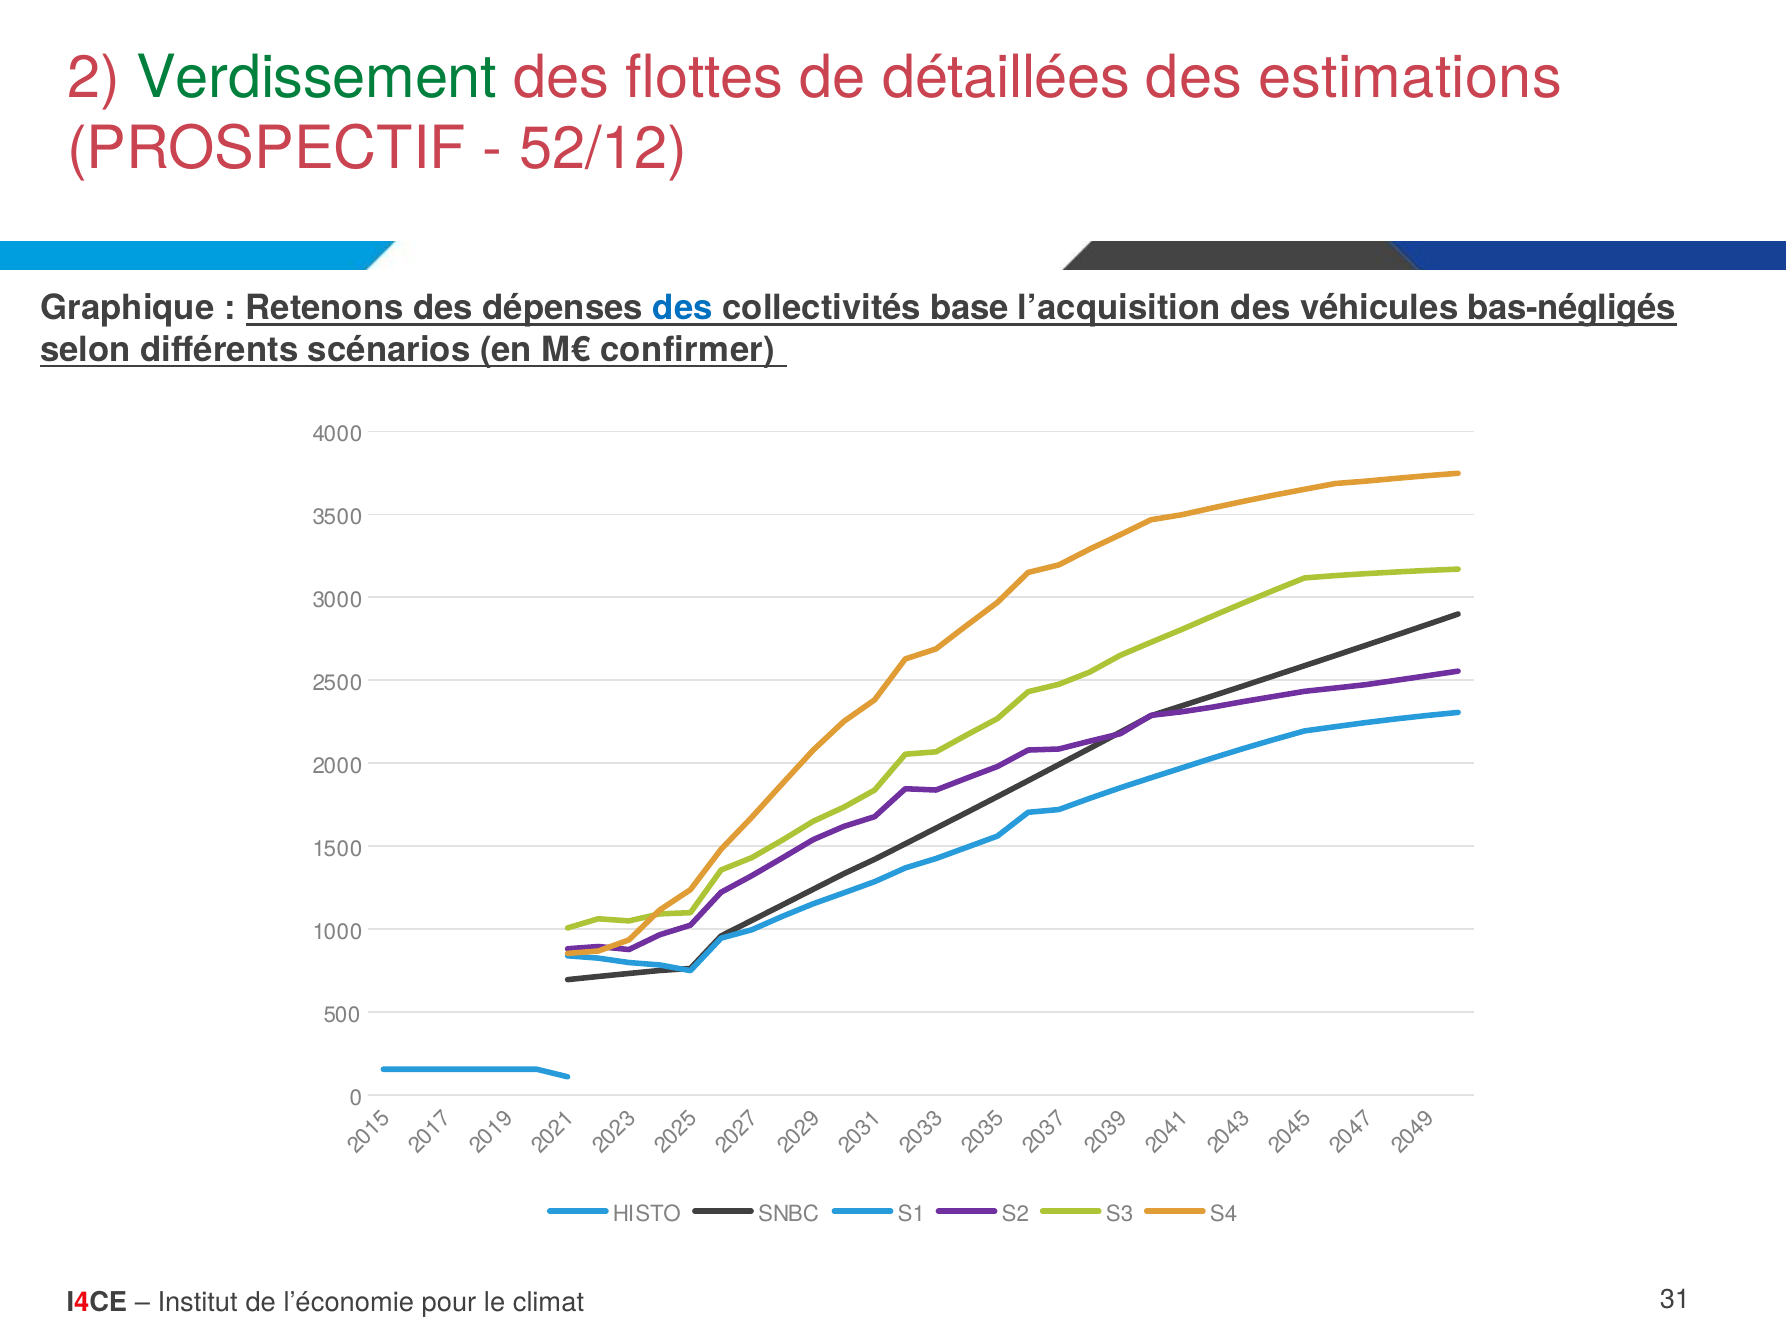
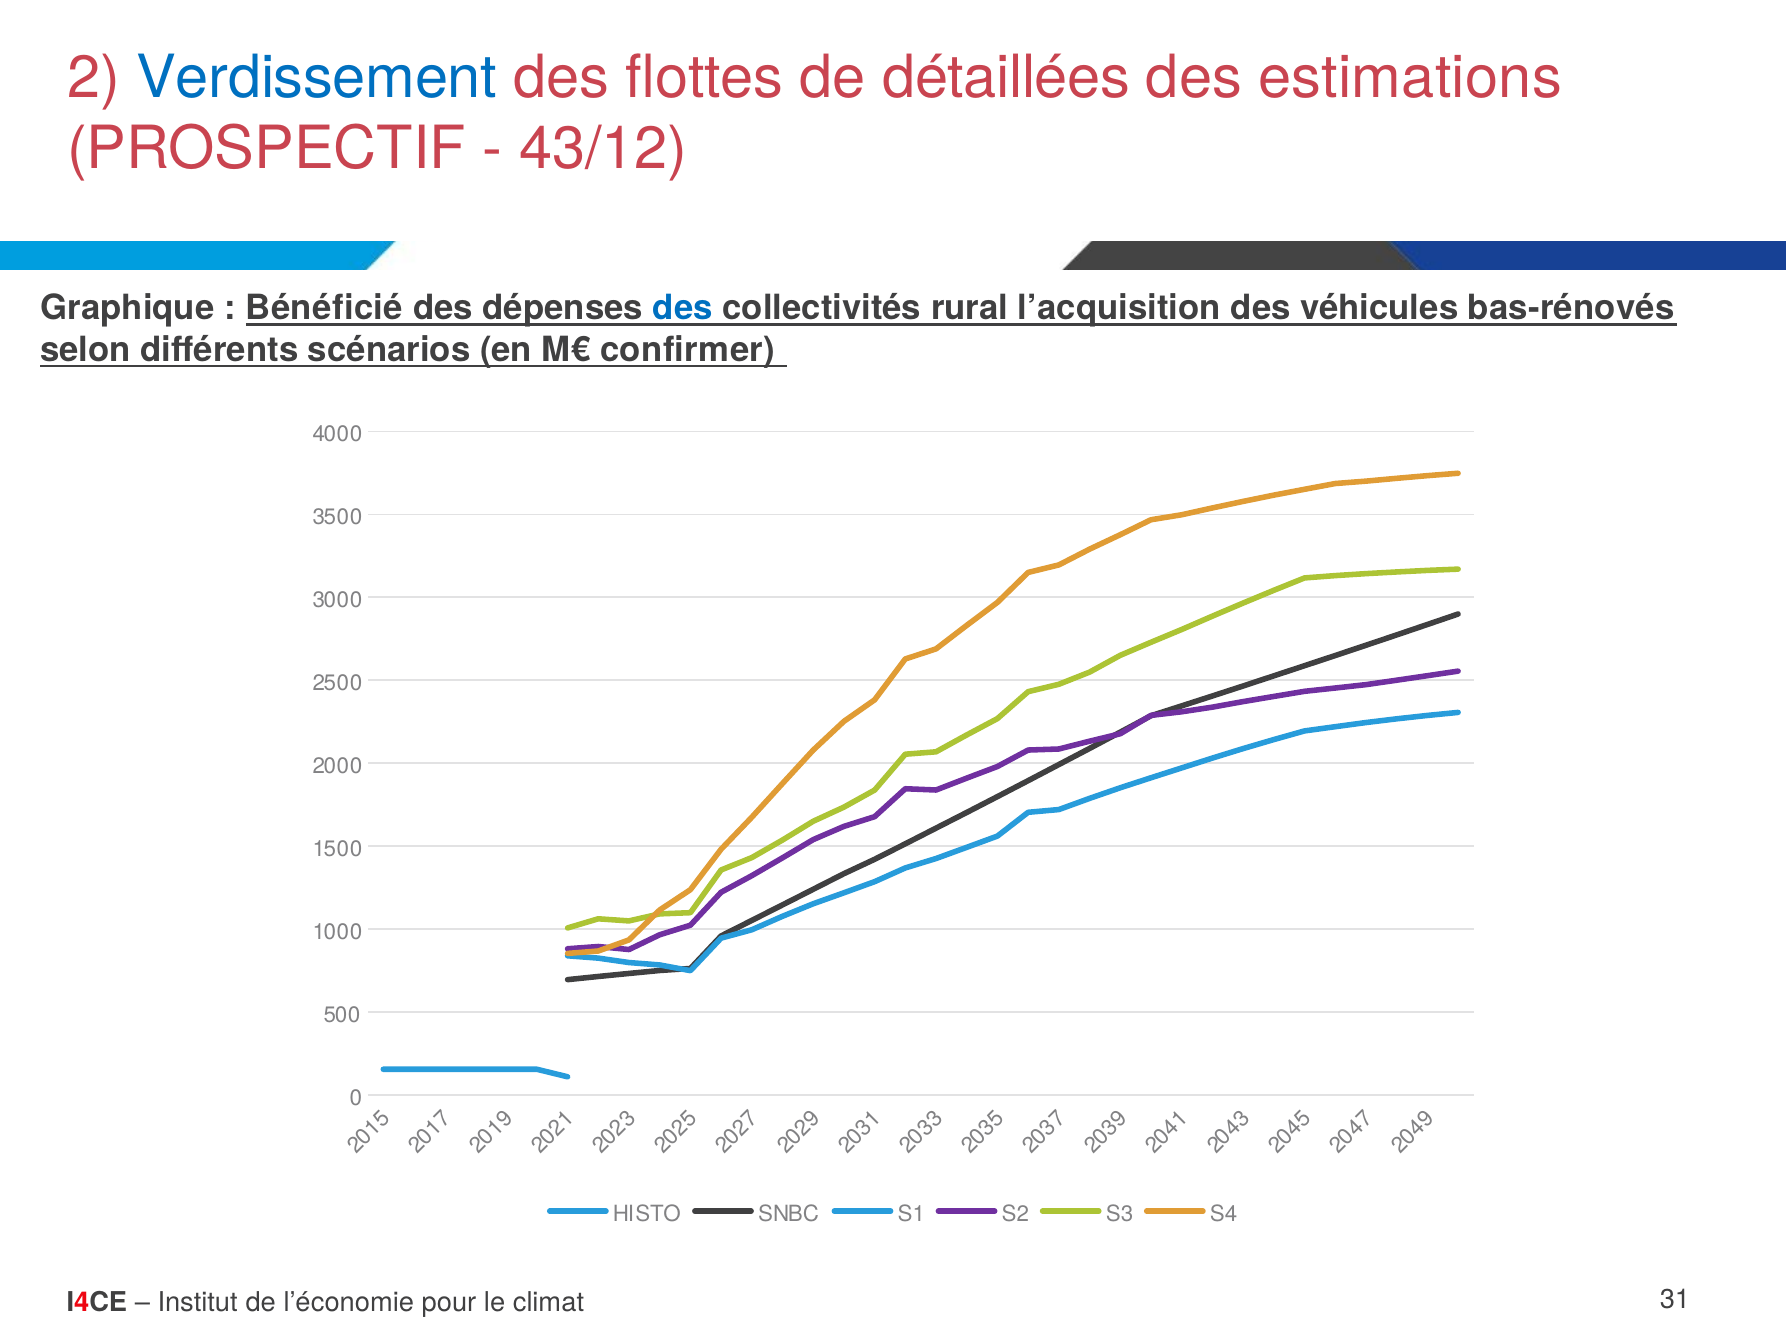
Verdissement colour: green -> blue (317, 78)
52/12: 52/12 -> 43/12 (603, 149)
Retenons: Retenons -> Bénéficié (324, 308)
base: base -> rural (970, 308)
bas-négligés: bas-négligés -> bas-rénovés (1571, 308)
